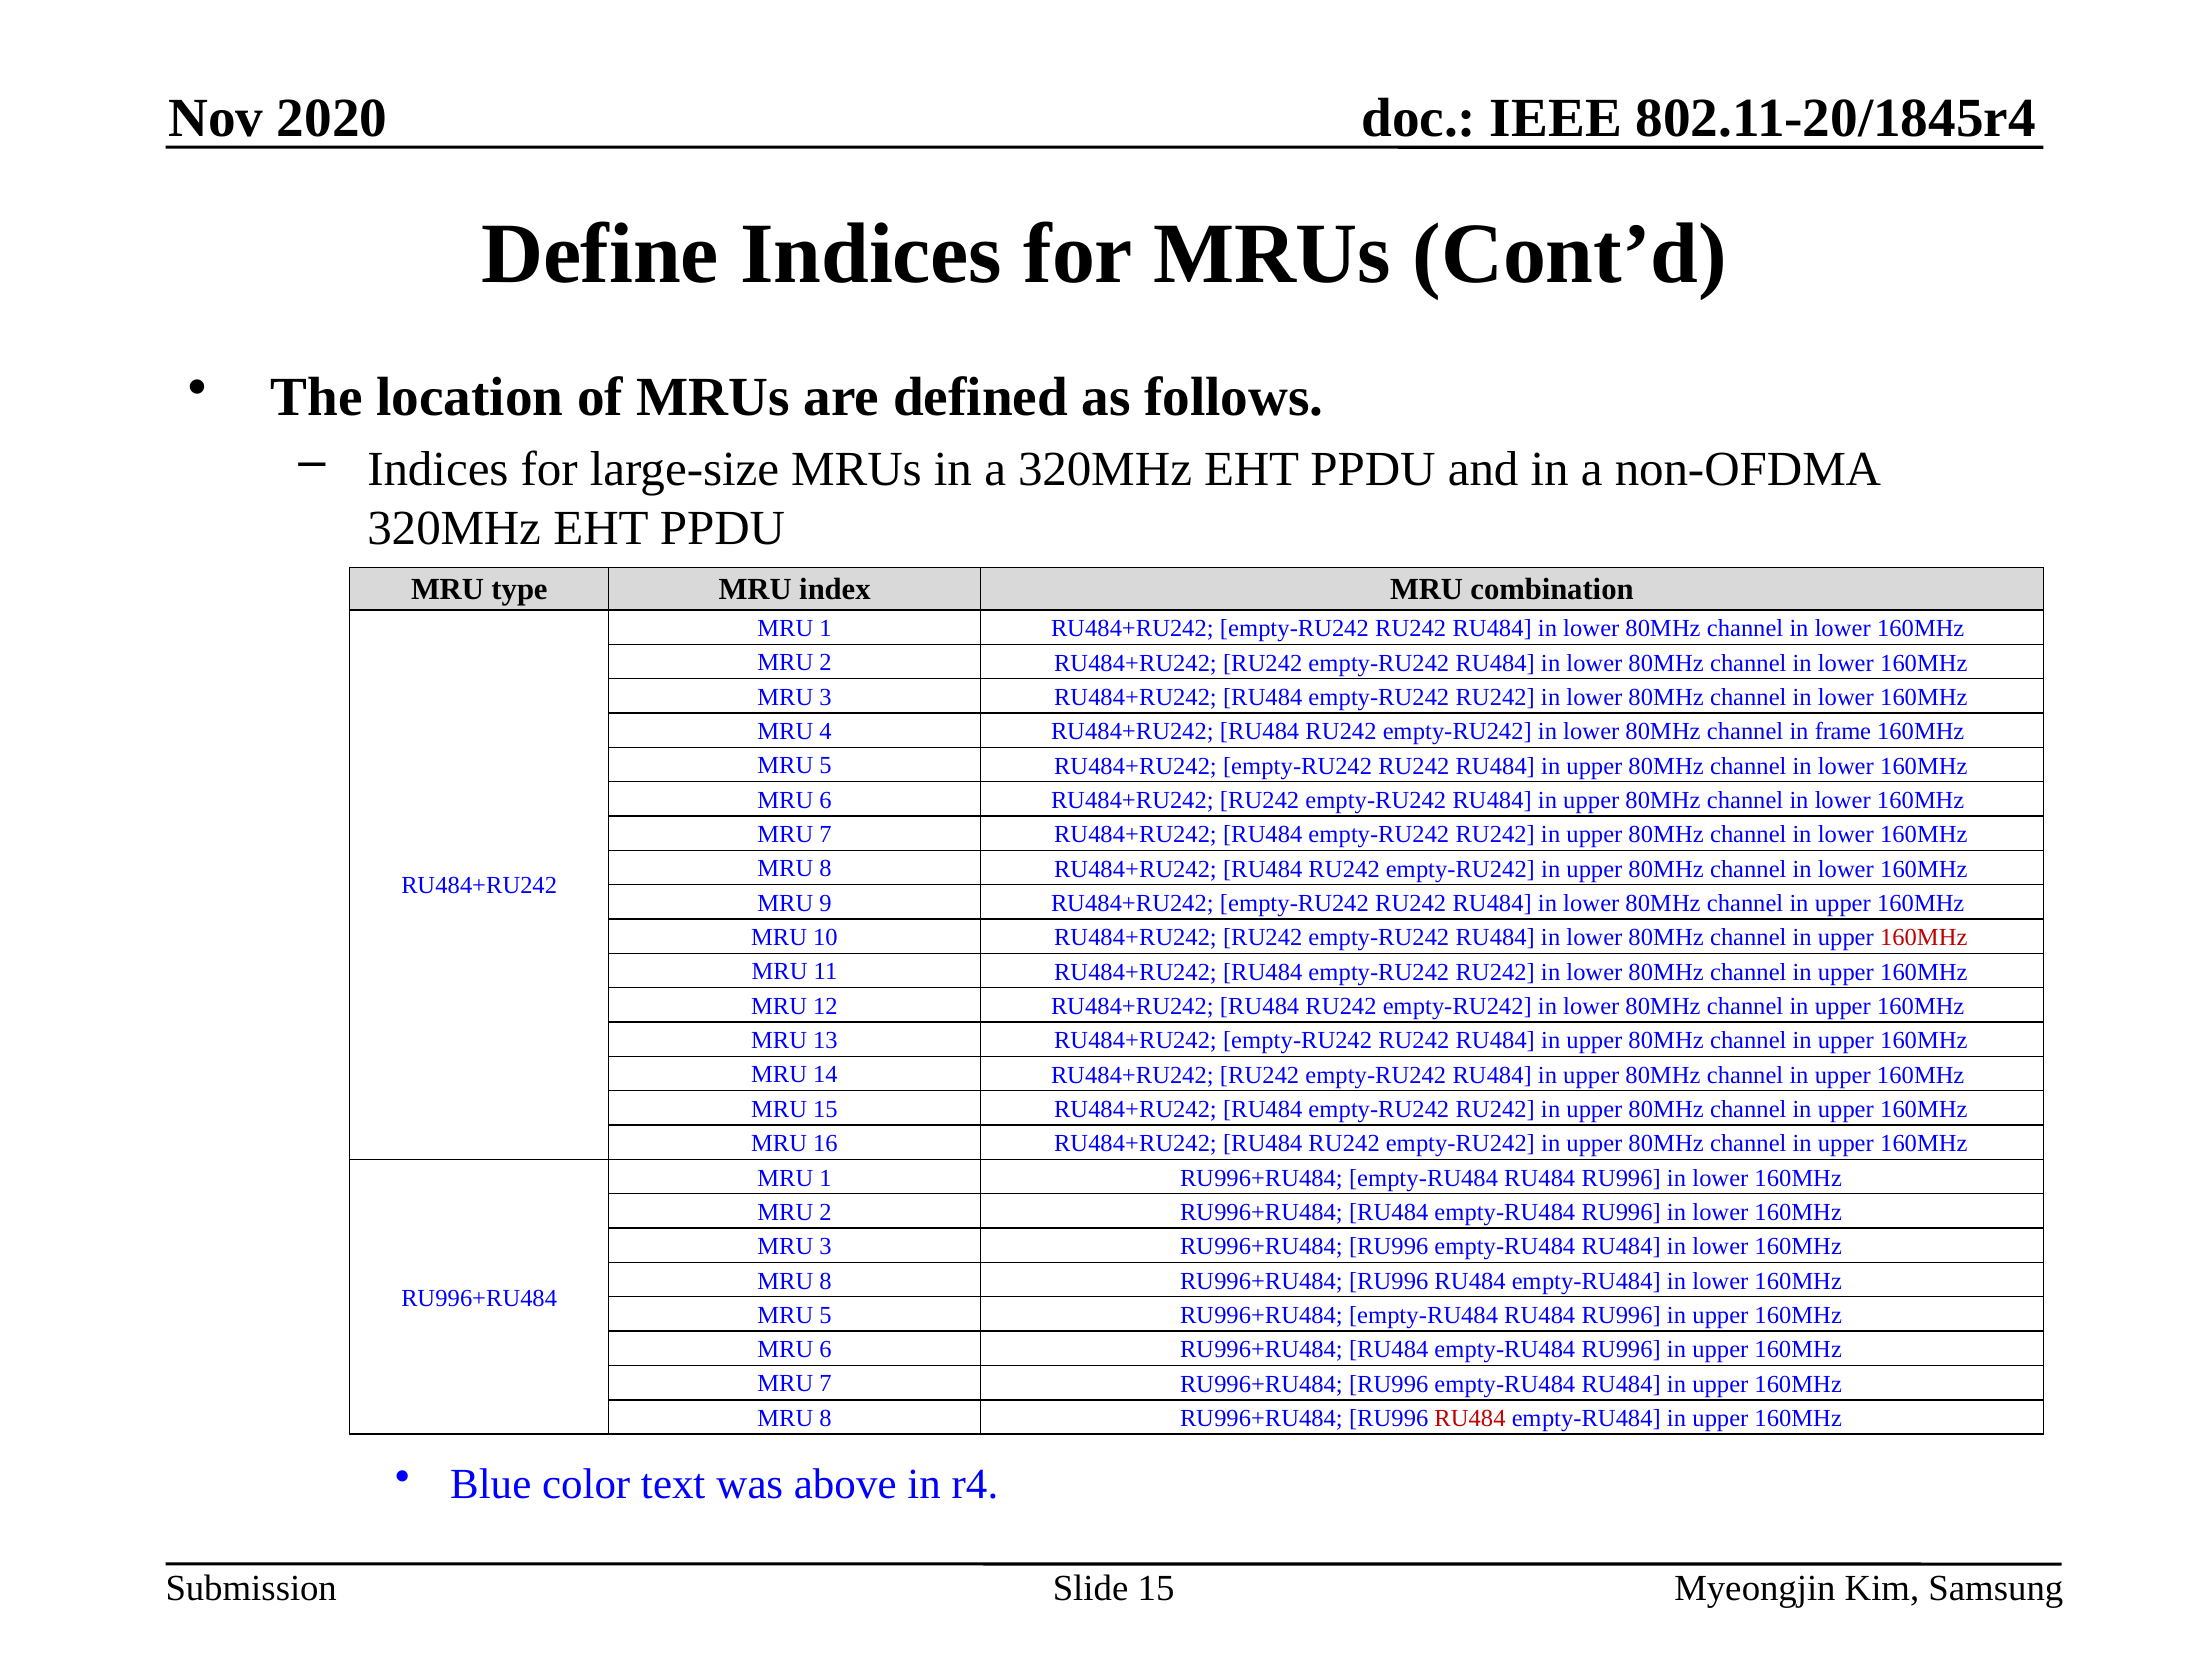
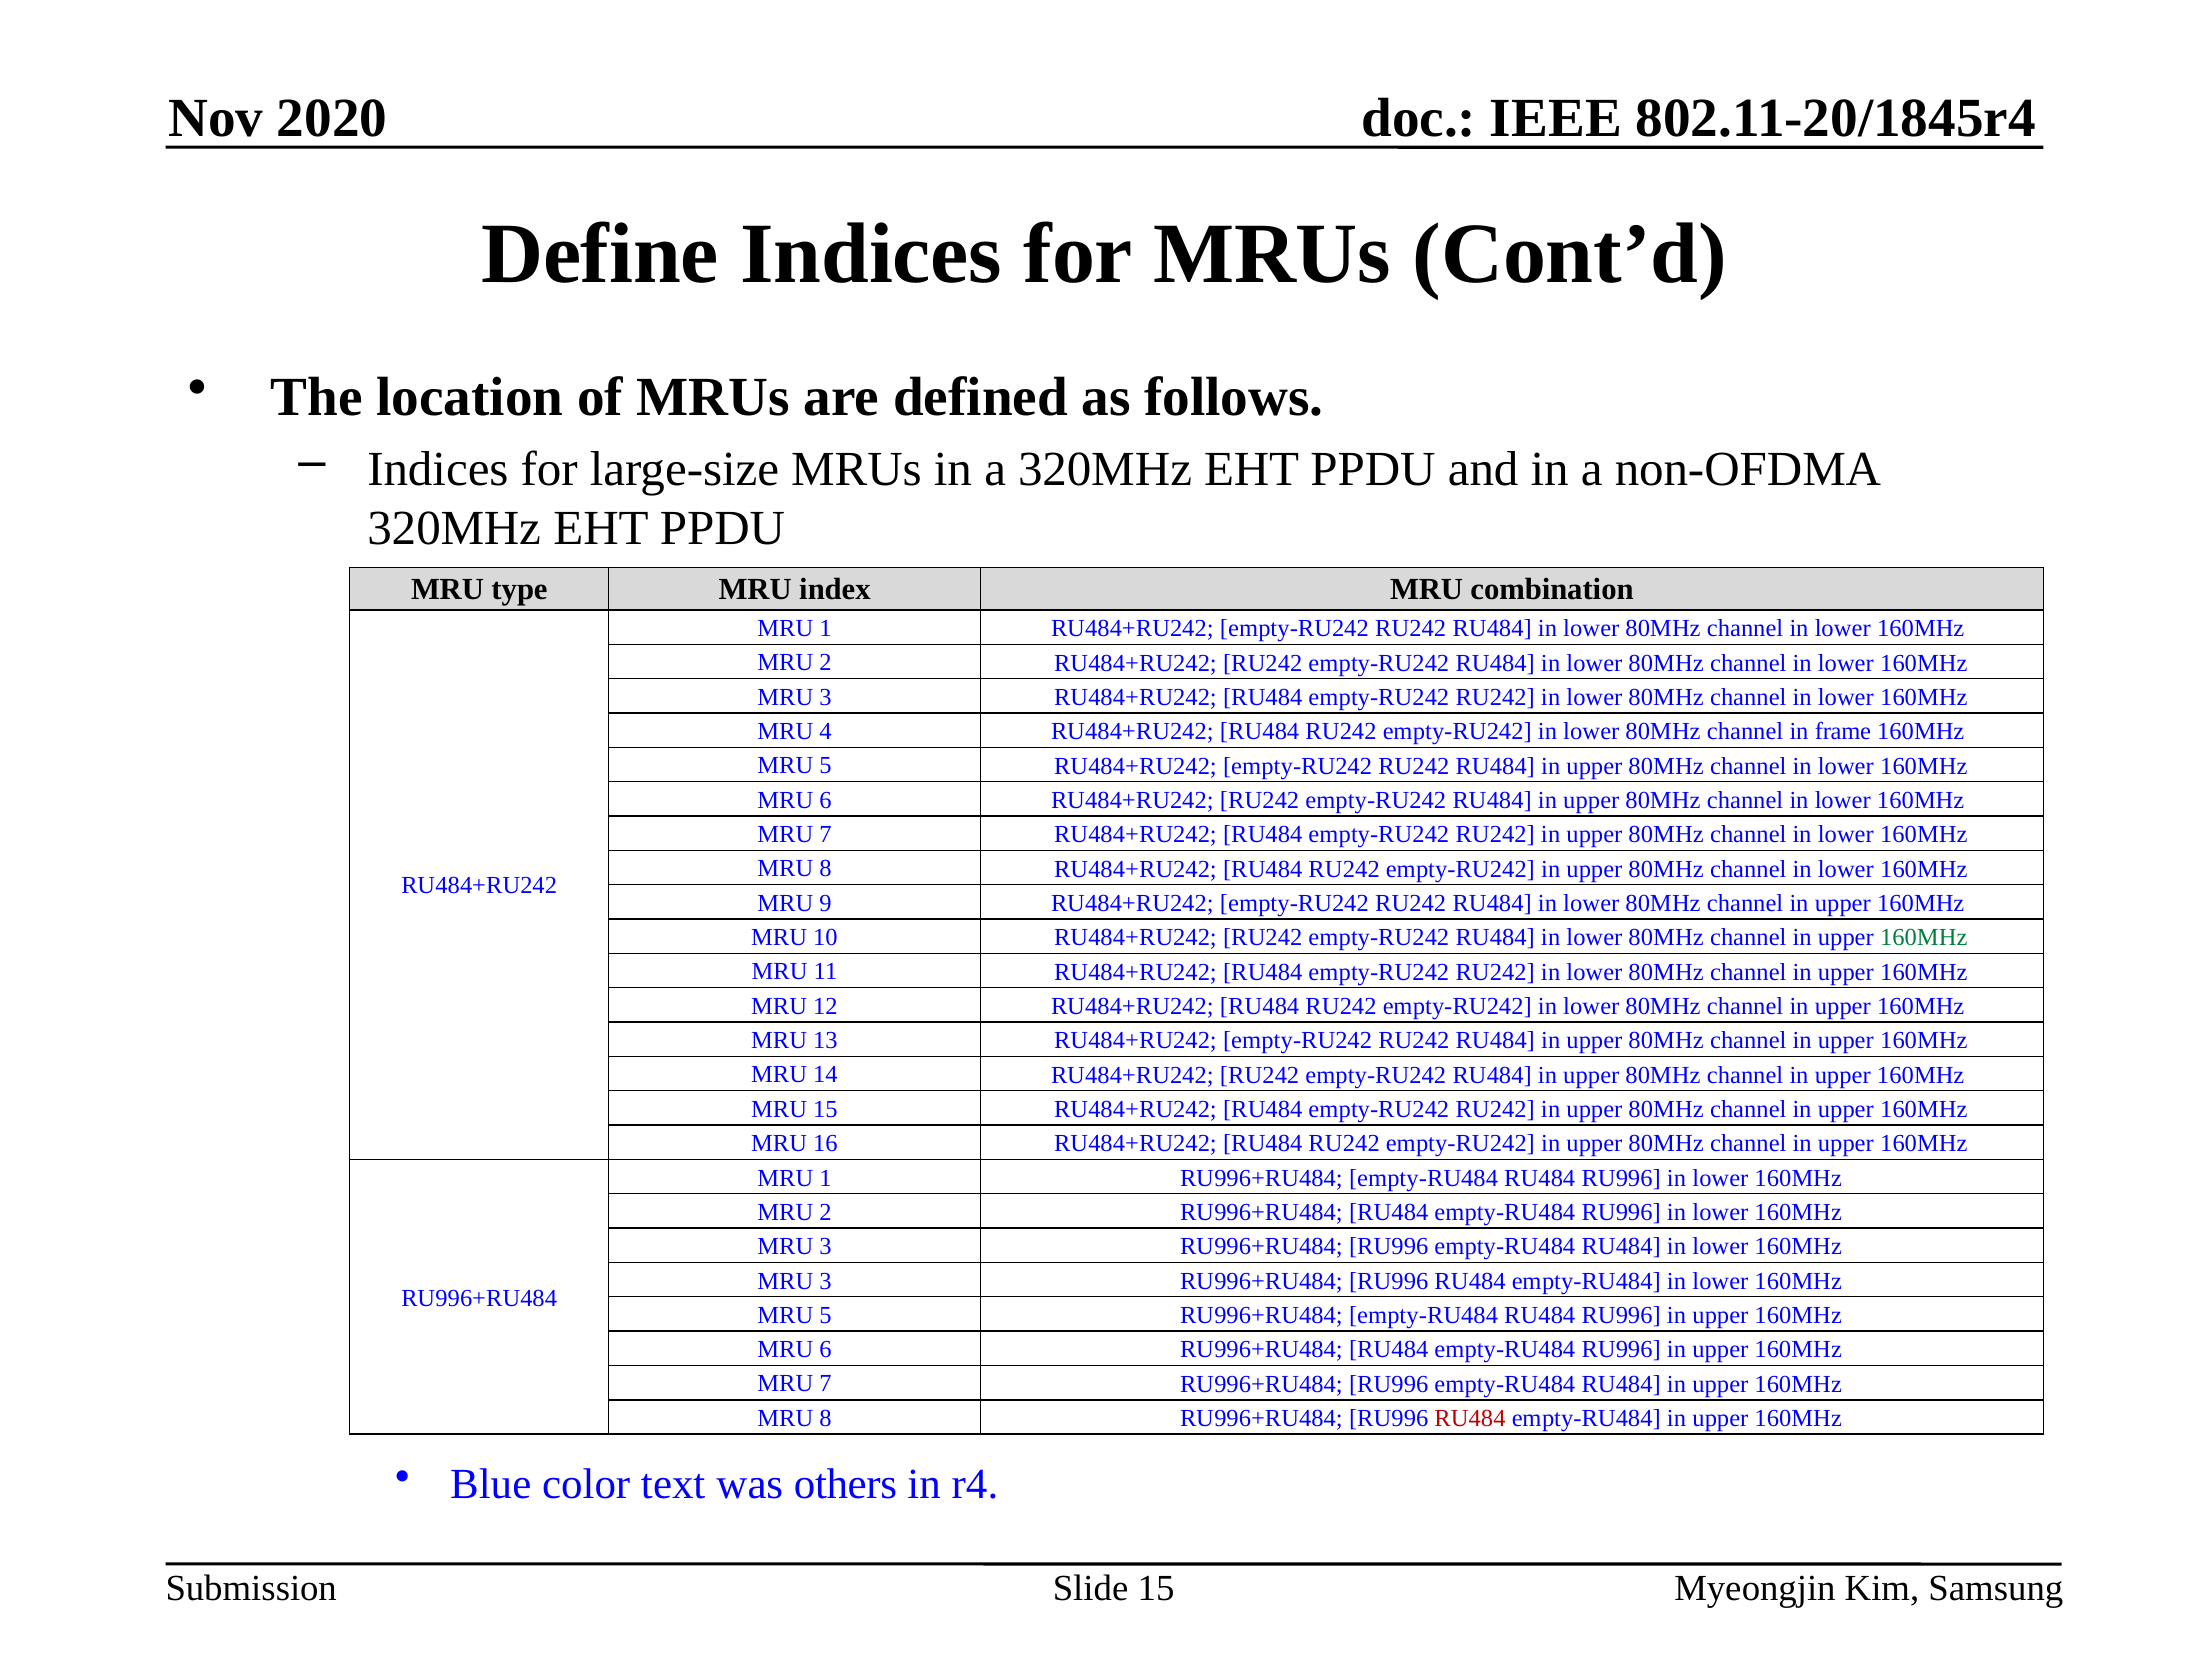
160MHz colour: red -> green (1924, 938)
8: 8 -> 3 (826, 1282)
above: above -> others (845, 1485)
